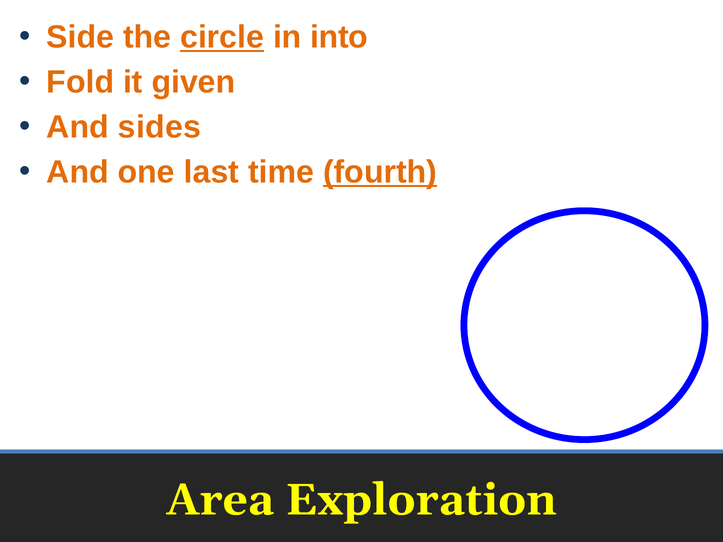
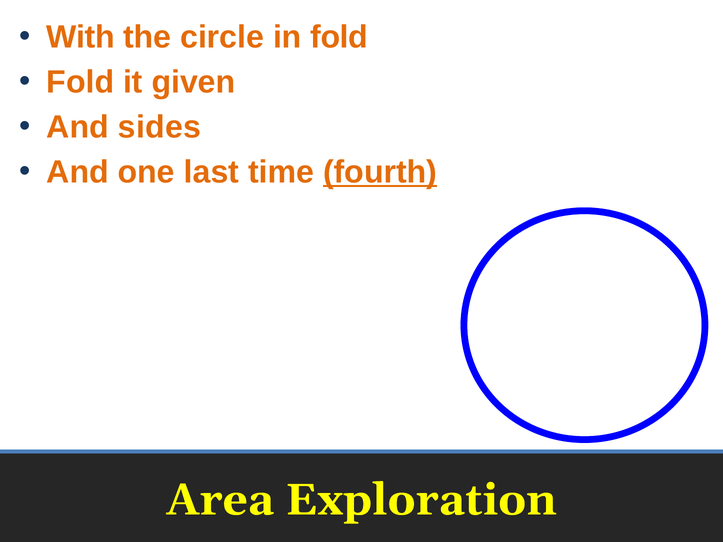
Side: Side -> With (80, 37)
circle underline: present -> none (222, 37)
in into: into -> fold (339, 37)
